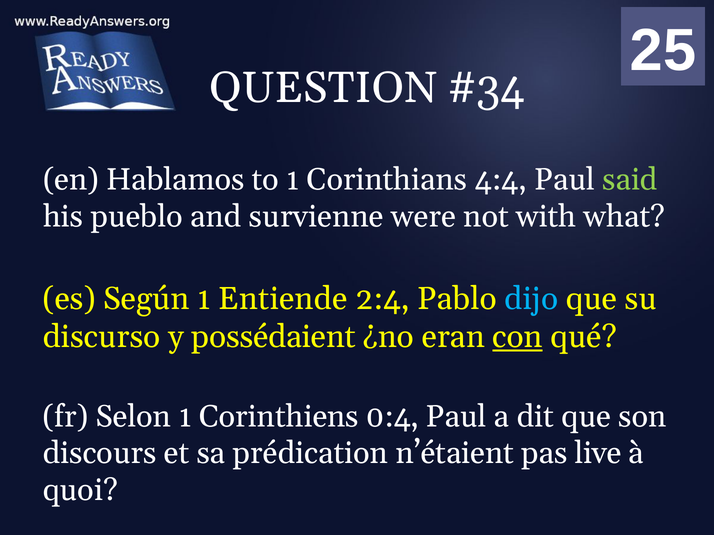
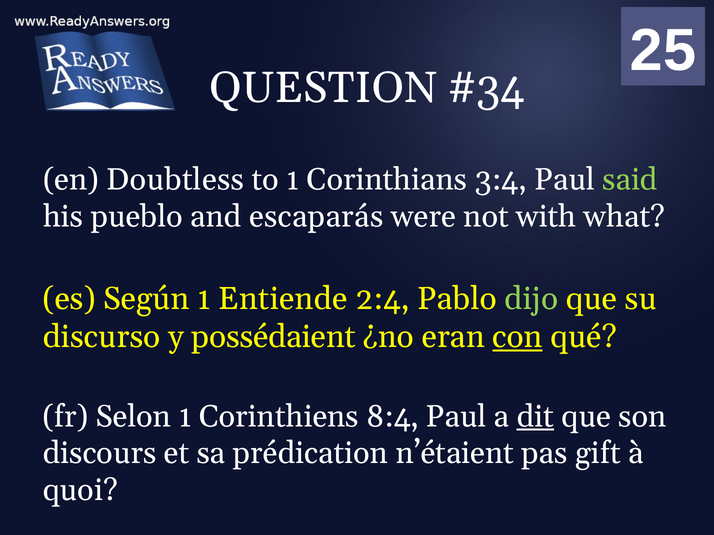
Hablamos: Hablamos -> Doubtless (175, 180)
4:4: 4:4 -> 3:4 (501, 180)
survienne: survienne -> escaparás (316, 217)
dijo colour: light blue -> light green (531, 299)
0:4: 0:4 -> 8:4 (392, 417)
dit underline: none -> present (535, 417)
live: live -> gift (598, 454)
